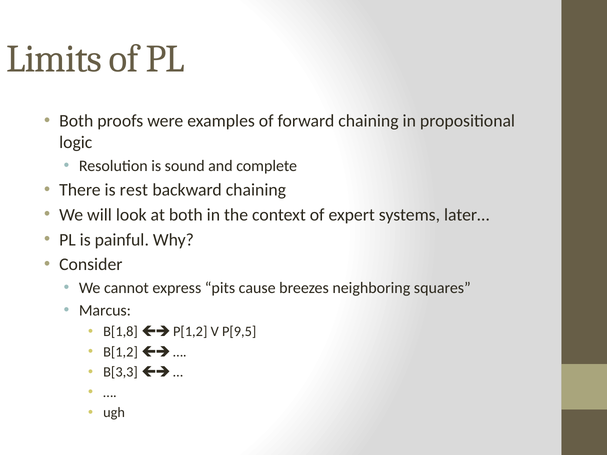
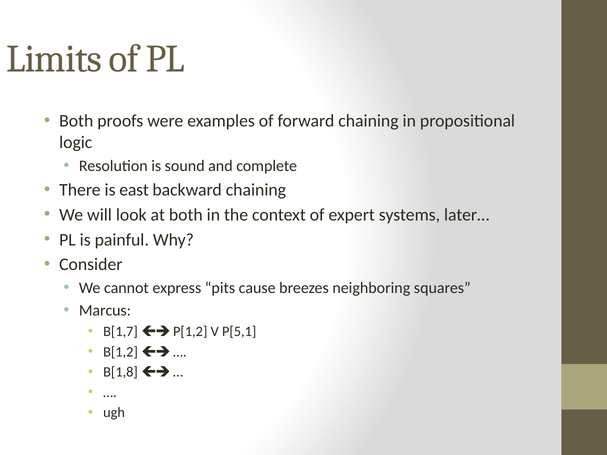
rest: rest -> east (134, 190)
B[1,8: B[1,8 -> B[1,7 (121, 332)
P[9,5: P[9,5 -> P[5,1 (239, 332)
B[3,3: B[3,3 -> B[1,8 (121, 372)
